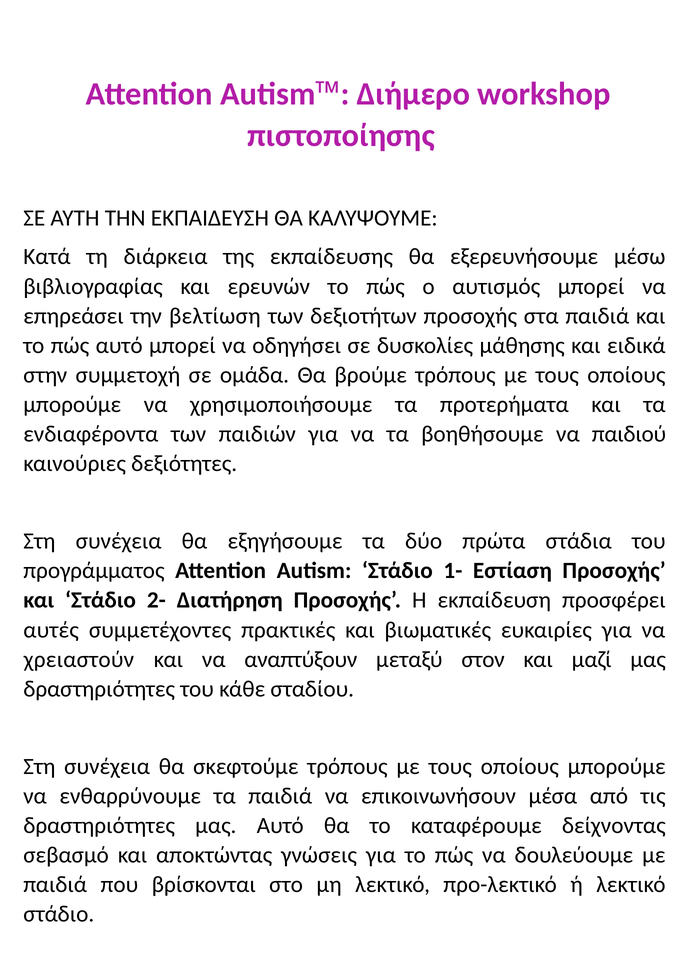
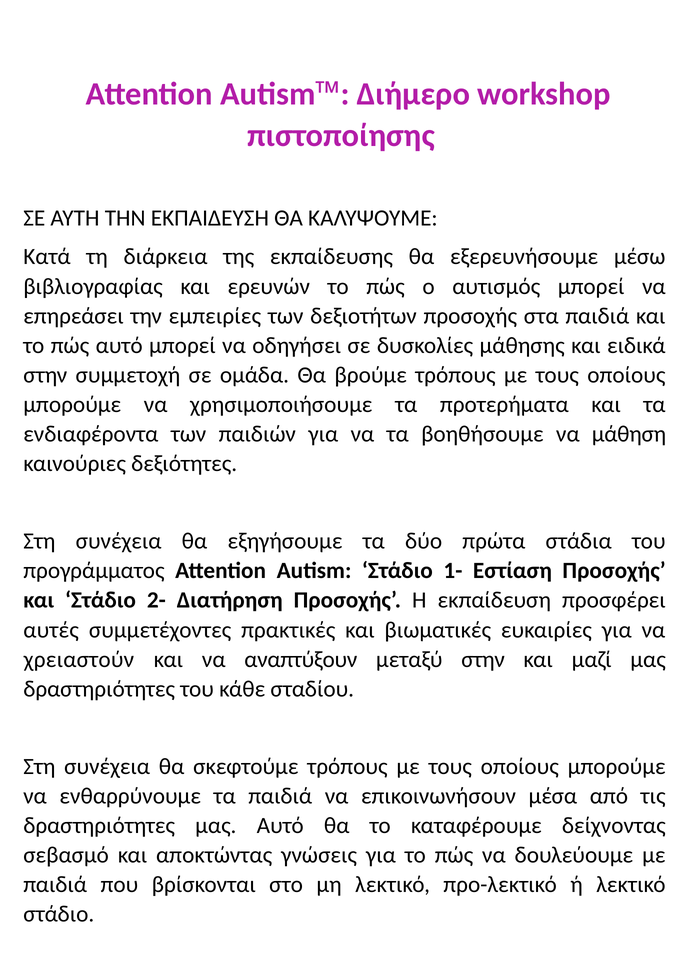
βελτίωση: βελτίωση -> εμπειρίες (215, 316)
παιδιού: παιδιού -> μάθηση (629, 434)
μεταξύ στον: στον -> στην (483, 659)
